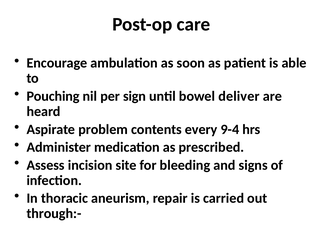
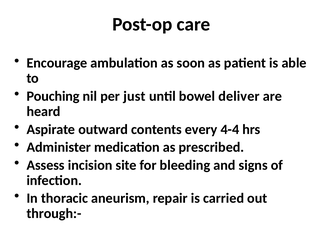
sign: sign -> just (134, 96)
problem: problem -> outward (103, 129)
9-4: 9-4 -> 4-4 (230, 129)
